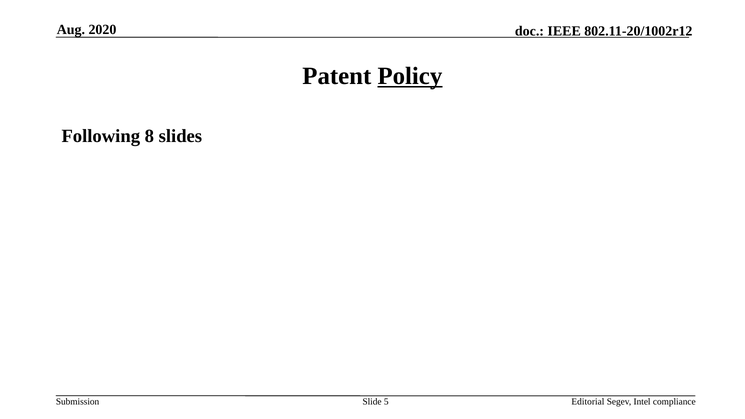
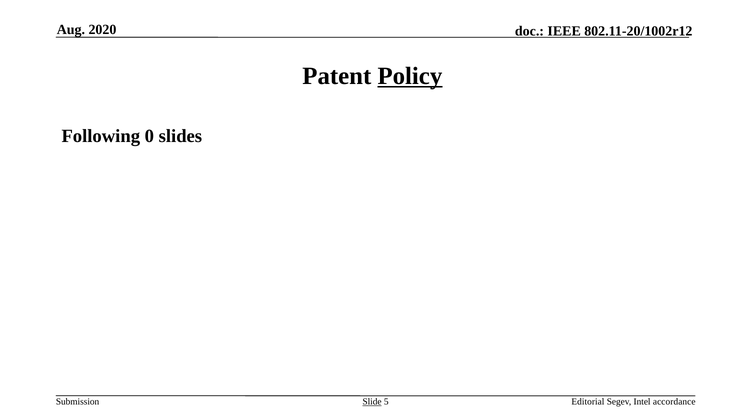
8: 8 -> 0 (149, 136)
Slide underline: none -> present (372, 402)
compliance: compliance -> accordance (674, 402)
